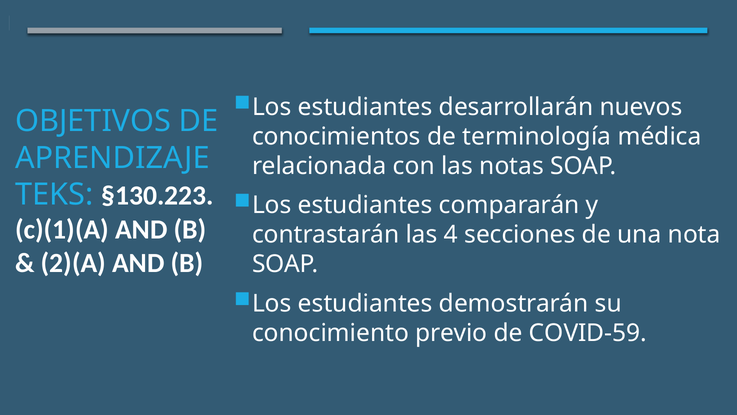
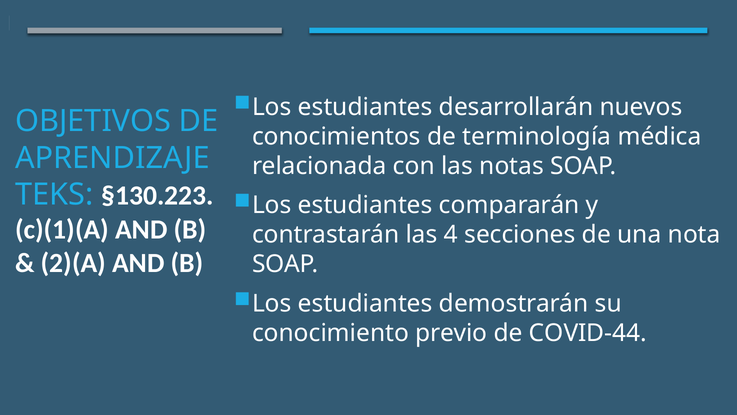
COVID-59: COVID-59 -> COVID-44 (588, 333)
